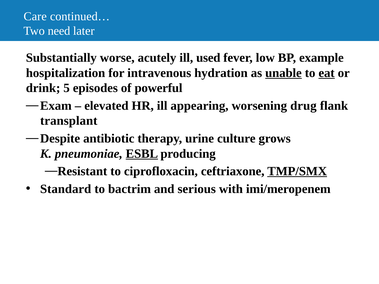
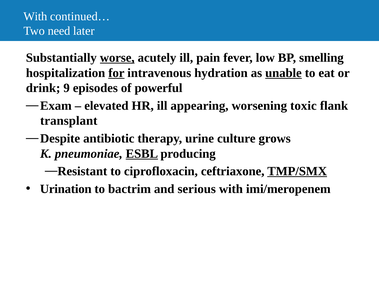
Care: Care -> With (35, 16)
worse underline: none -> present (117, 58)
used: used -> pain (208, 58)
example: example -> smelling (321, 58)
for underline: none -> present (116, 73)
eat underline: present -> none (327, 73)
5: 5 -> 9 (67, 88)
drug: drug -> toxic (303, 106)
Standard: Standard -> Urination (66, 189)
